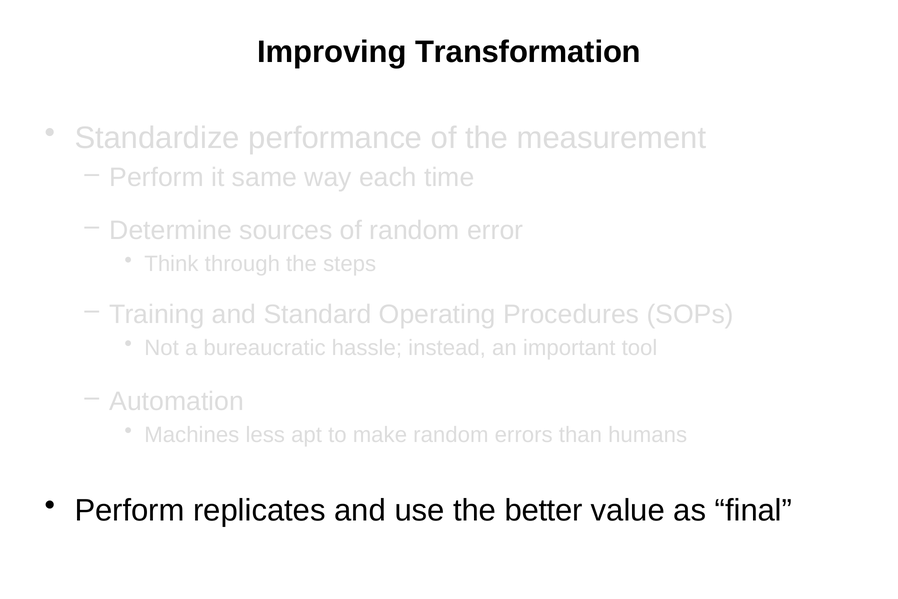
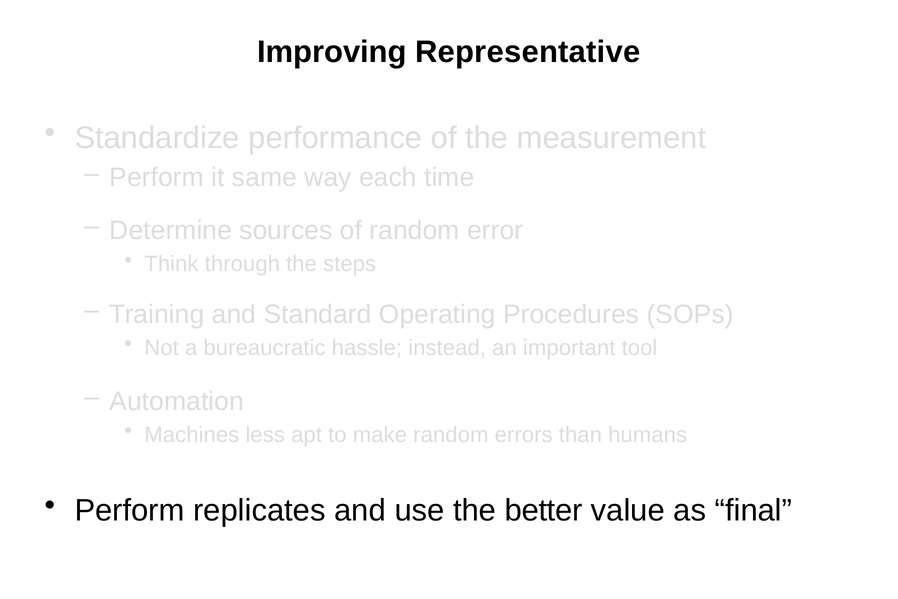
Transformation: Transformation -> Representative (528, 52)
